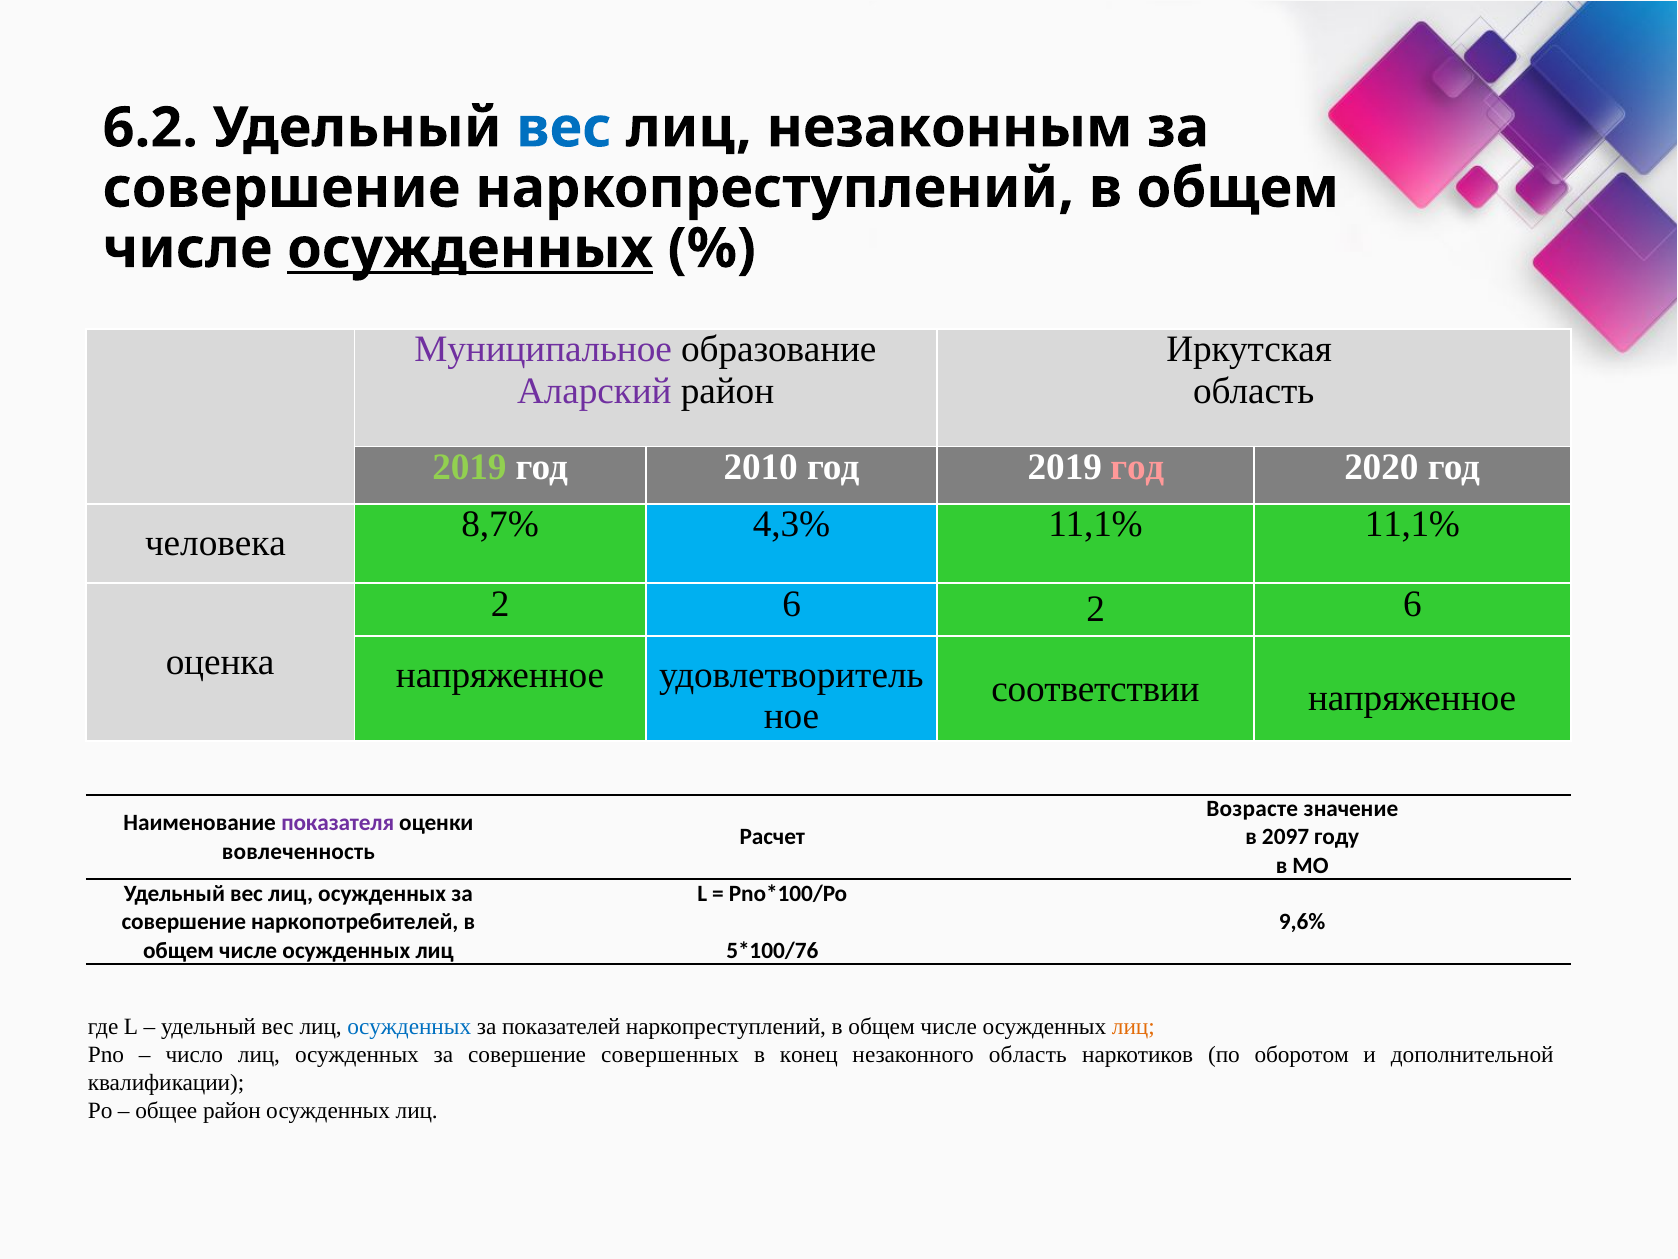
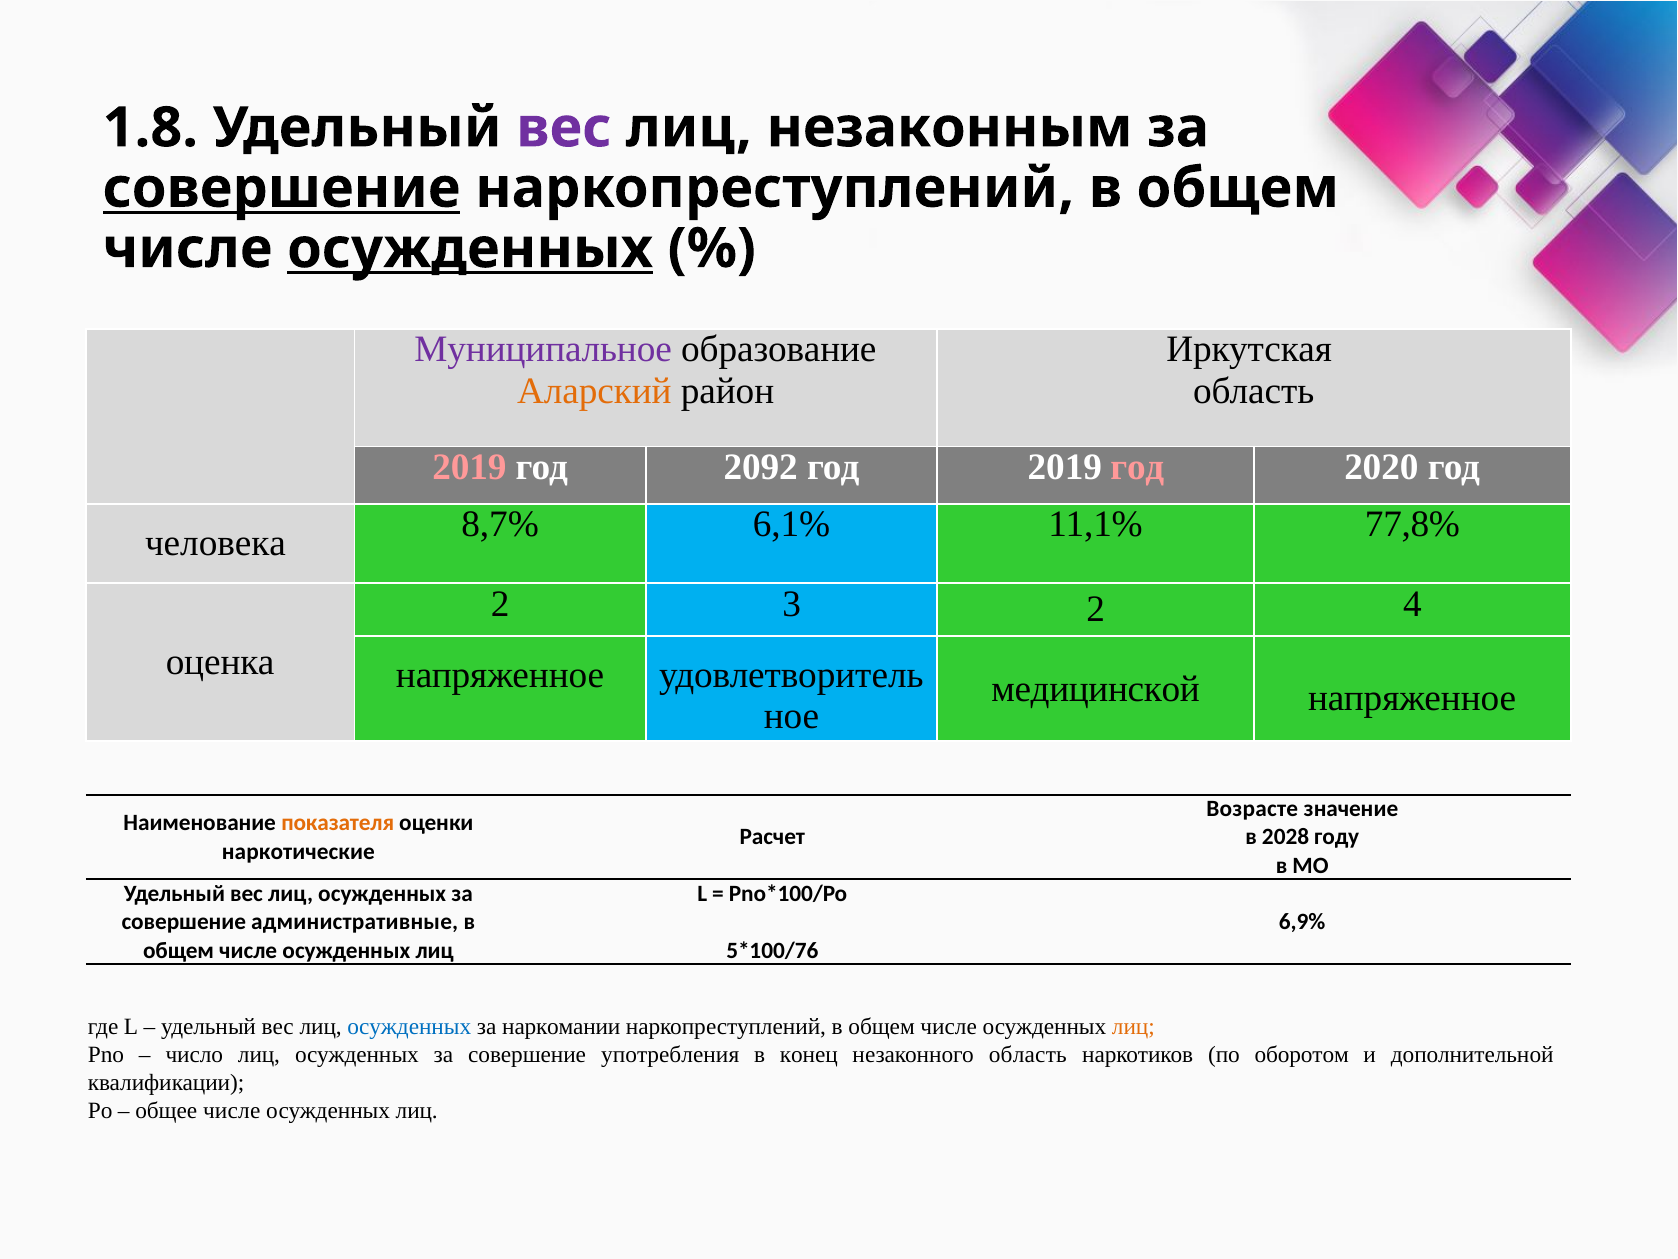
6.2: 6.2 -> 1.8 (150, 128)
вес colour: blue -> purple (564, 128)
совершение underline: none -> present (282, 188)
Аларский colour: purple -> orange (594, 391)
2019 colour: light green -> pink (469, 467)
2010: 2010 -> 2092 (761, 467)
4,3%: 4,3% -> 6,1% (792, 524)
11,1% 11,1%: 11,1% -> 77,8% (1412, 524)
6: 6 -> 3 (792, 604)
6: 6 -> 4 (1412, 604)
соответствии: соответствии -> медицинской (1096, 688)
показателя colour: purple -> orange (338, 823)
2097: 2097 -> 2028 (1286, 837)
вовлеченность: вовлеченность -> наркотические (298, 851)
наркопотребителей: наркопотребителей -> административные (355, 922)
9,6%: 9,6% -> 6,9% (1302, 922)
показателей: показателей -> наркомании (561, 1026)
совершенных: совершенных -> употребления (670, 1054)
общее район: район -> числе (232, 1110)
